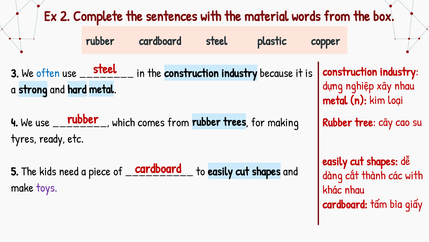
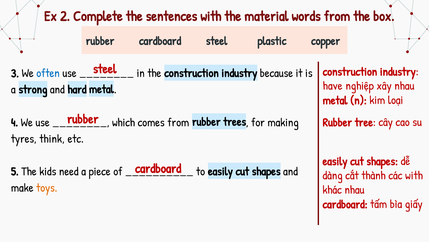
dựng: dựng -> have (333, 86)
ready: ready -> think (52, 138)
toys colour: purple -> orange (47, 187)
